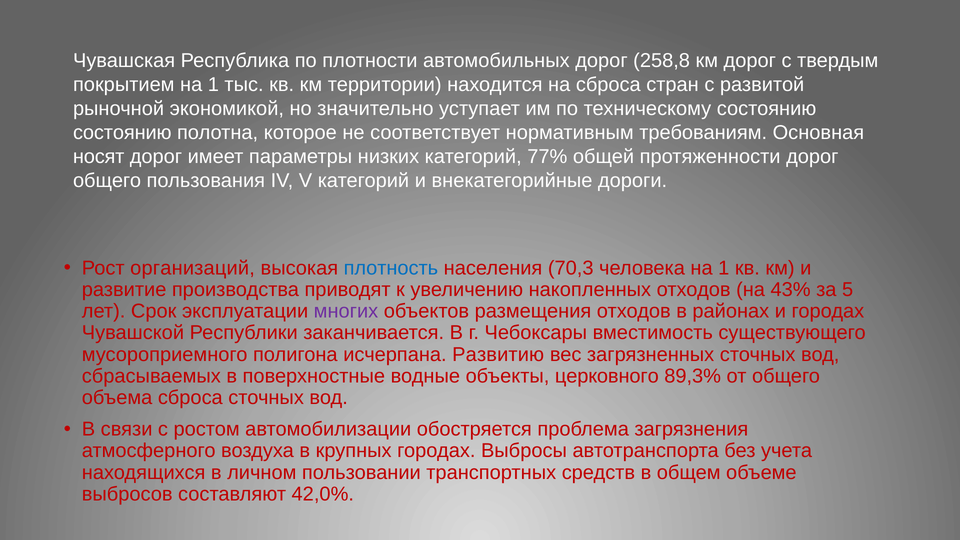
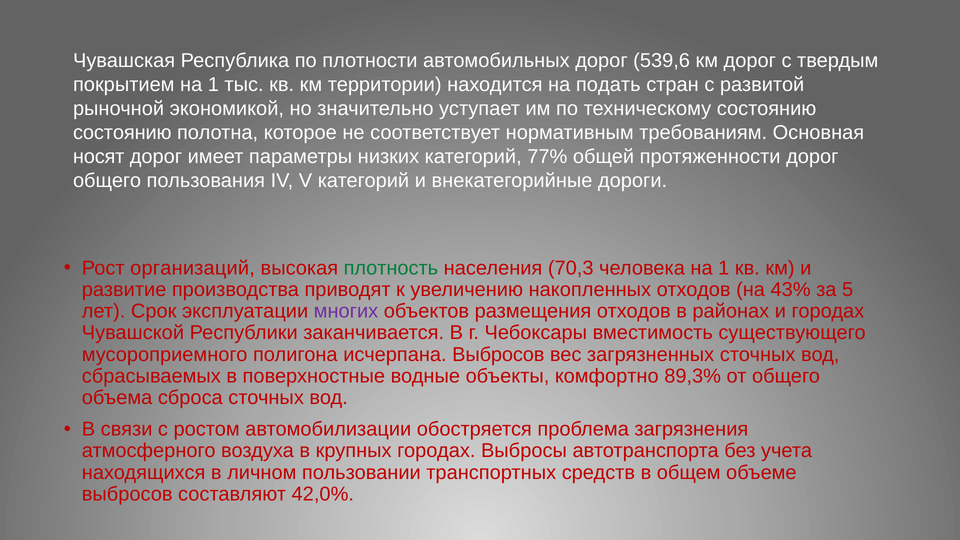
258,8: 258,8 -> 539,6 (662, 61)
на сброса: сброса -> подать (608, 85)
плотность colour: blue -> green (391, 268)
исчерпана Развитию: Развитию -> Выбросов (498, 354)
церковного: церковного -> комфортно (607, 376)
